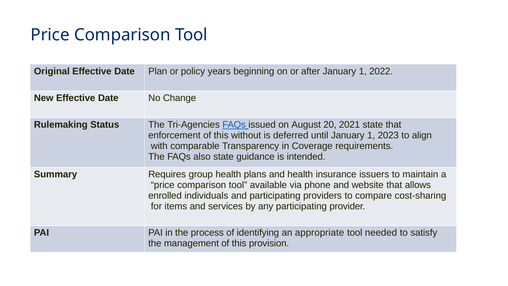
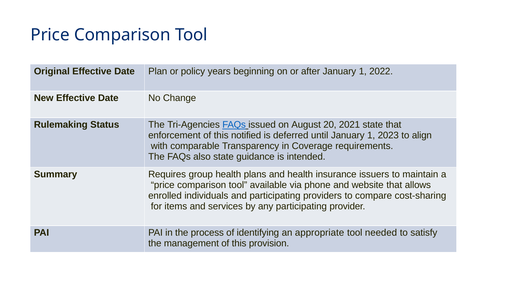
without: without -> notified (246, 135)
